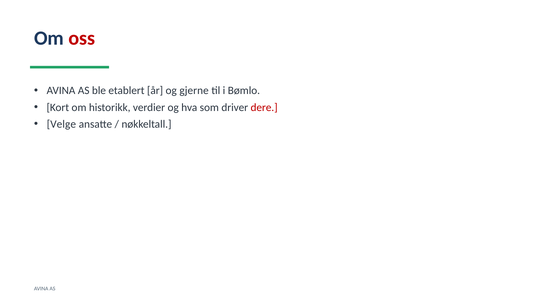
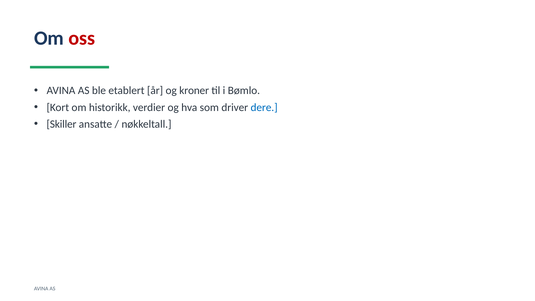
gjerne: gjerne -> kroner (194, 91)
dere colour: red -> blue (264, 107)
Velge: Velge -> Skiller (61, 124)
